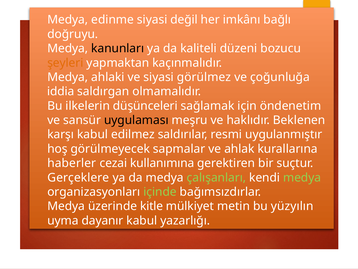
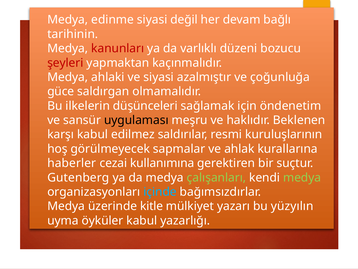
imkânı: imkânı -> devam (242, 20)
doğruyu: doğruyu -> tarihinin (73, 34)
kanunları colour: black -> red (118, 48)
kaliteli: kaliteli -> varlıklı (199, 48)
şeyleri colour: orange -> red (65, 63)
görülmez: görülmez -> azalmıştır (204, 77)
iddia: iddia -> güce (61, 91)
uygulanmıştır: uygulanmıştır -> kuruluşlarının (284, 134)
Gerçeklere: Gerçeklere -> Gutenberg (78, 177)
içinde colour: light green -> light blue (160, 192)
metin: metin -> yazarı (234, 206)
dayanır: dayanır -> öyküler (102, 220)
